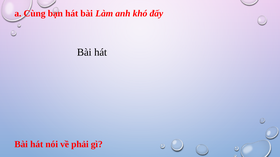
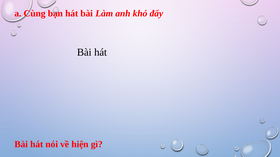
phải: phải -> hiện (80, 145)
